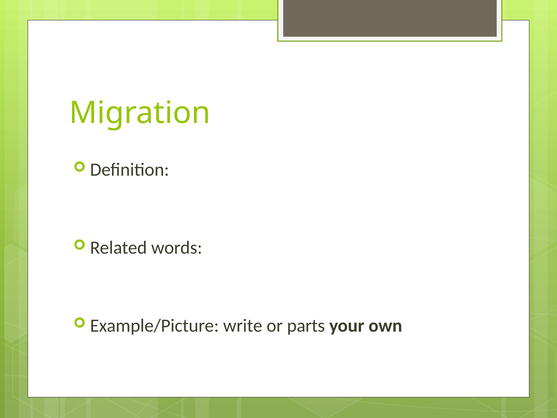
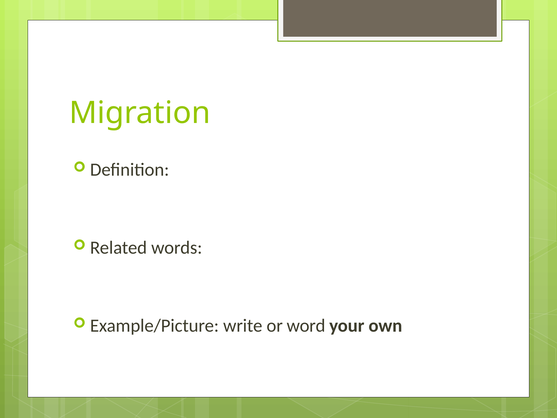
parts: parts -> word (306, 326)
